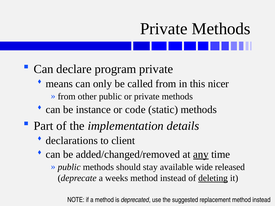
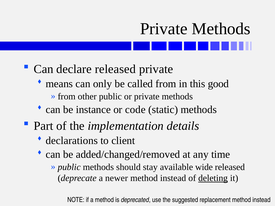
declare program: program -> released (115, 69)
nicer: nicer -> good (218, 84)
any underline: present -> none (201, 155)
weeks: weeks -> newer (117, 178)
